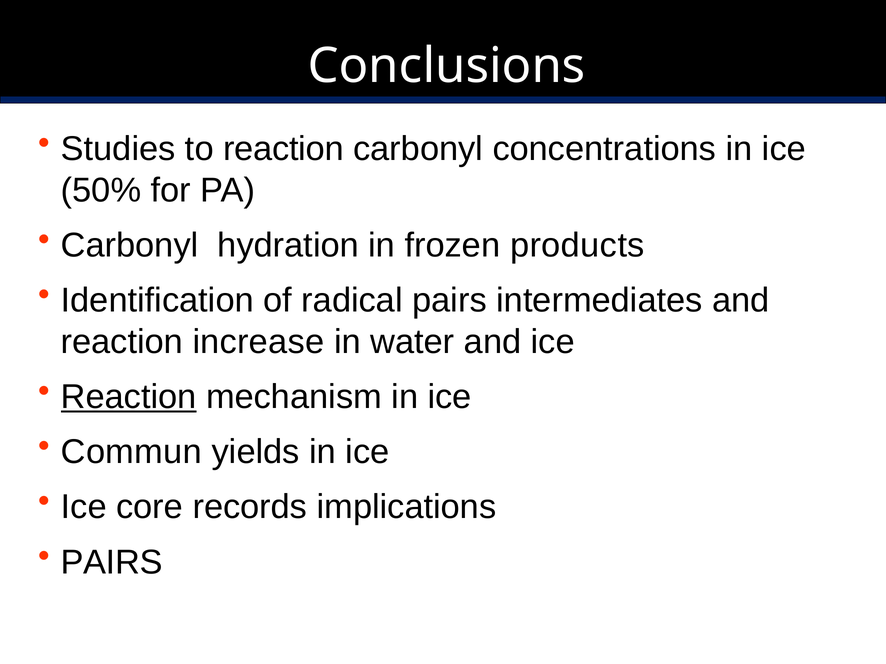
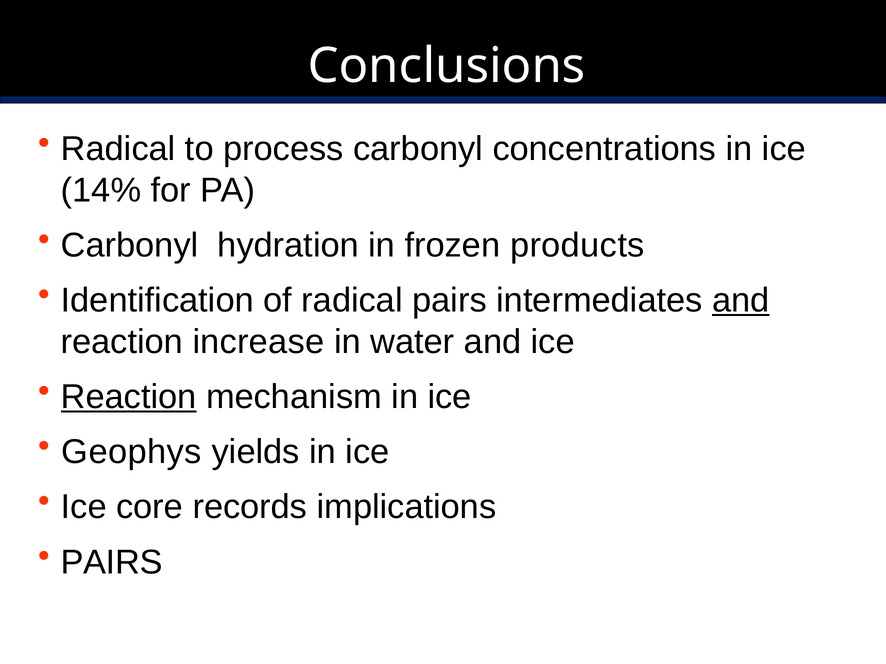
Studies: Studies -> Radical (118, 149)
to reaction: reaction -> process (283, 149)
50%: 50% -> 14% (101, 190)
and underline: none -> present (741, 301)
Commun: Commun -> Geophys (131, 452)
